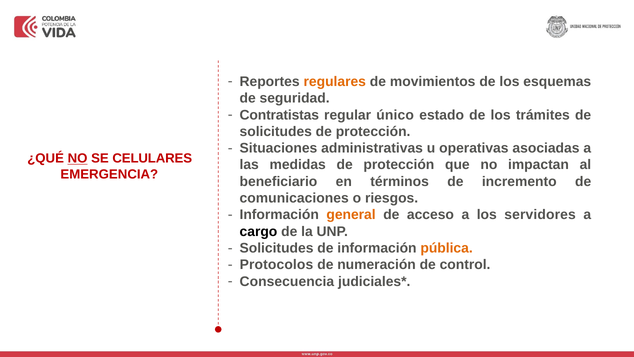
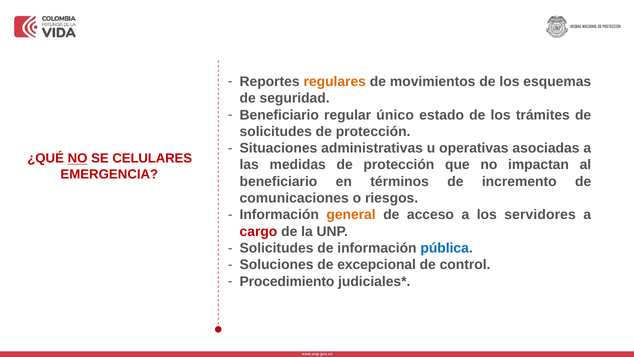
Contratistas: Contratistas -> Beneficiario (279, 115)
cargo colour: black -> red (258, 231)
pública colour: orange -> blue (447, 248)
Protocolos: Protocolos -> Soluciones (277, 265)
numeración: numeración -> excepcional (377, 265)
Consecuencia: Consecuencia -> Procedimiento (287, 281)
